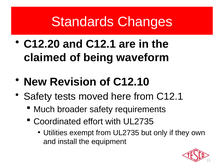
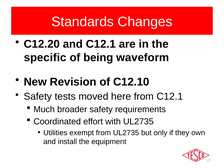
claimed: claimed -> specific (45, 58)
